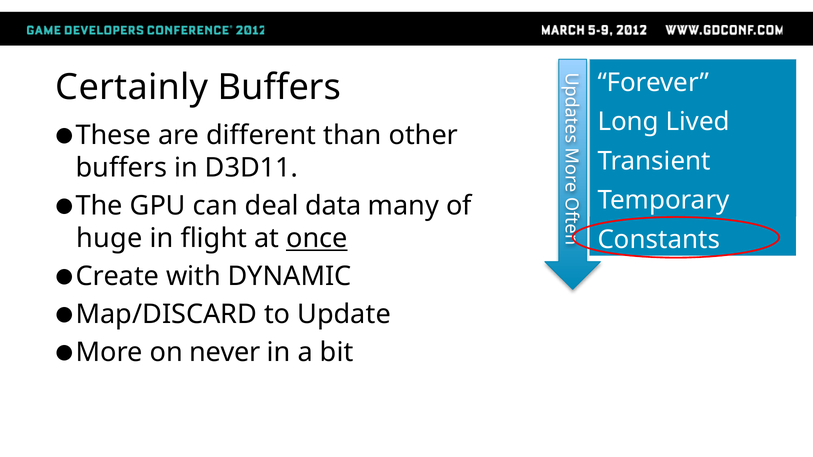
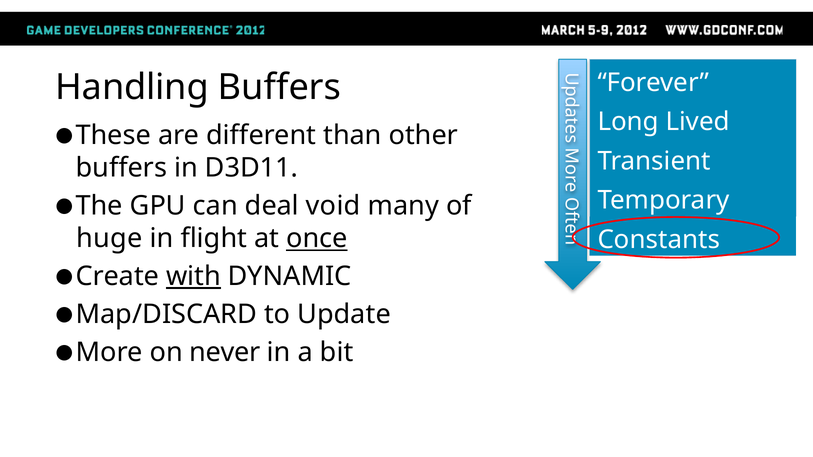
Certainly: Certainly -> Handling (132, 87)
data: data -> void (333, 206)
with underline: none -> present (194, 277)
